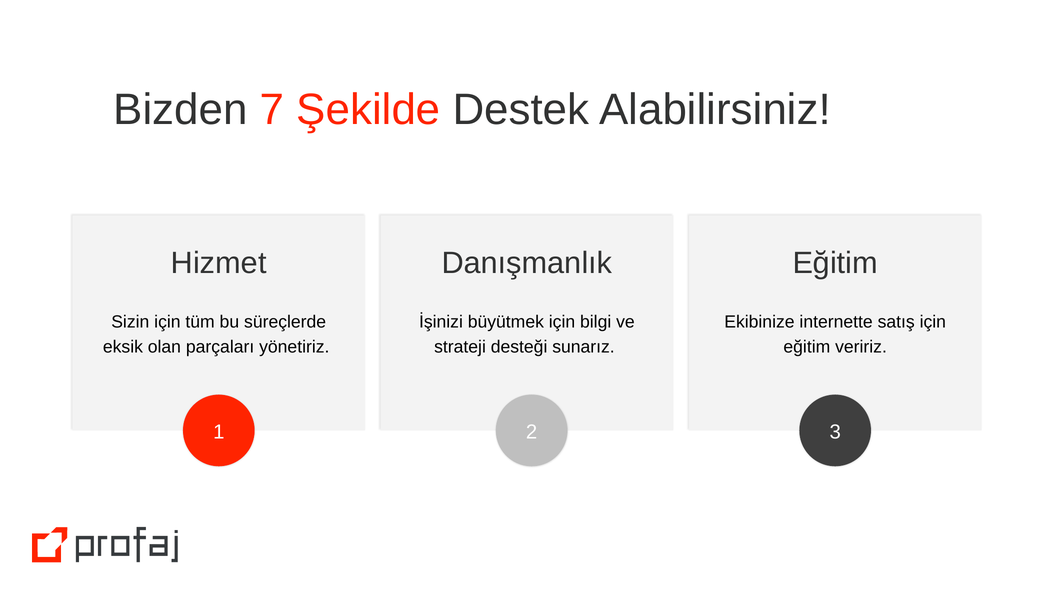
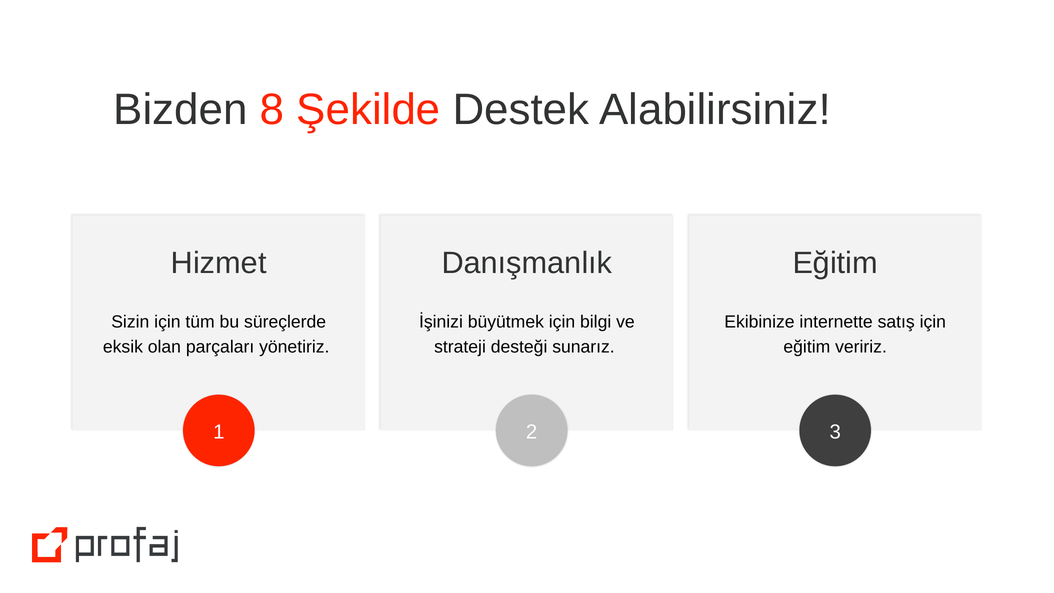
7: 7 -> 8 (272, 110)
